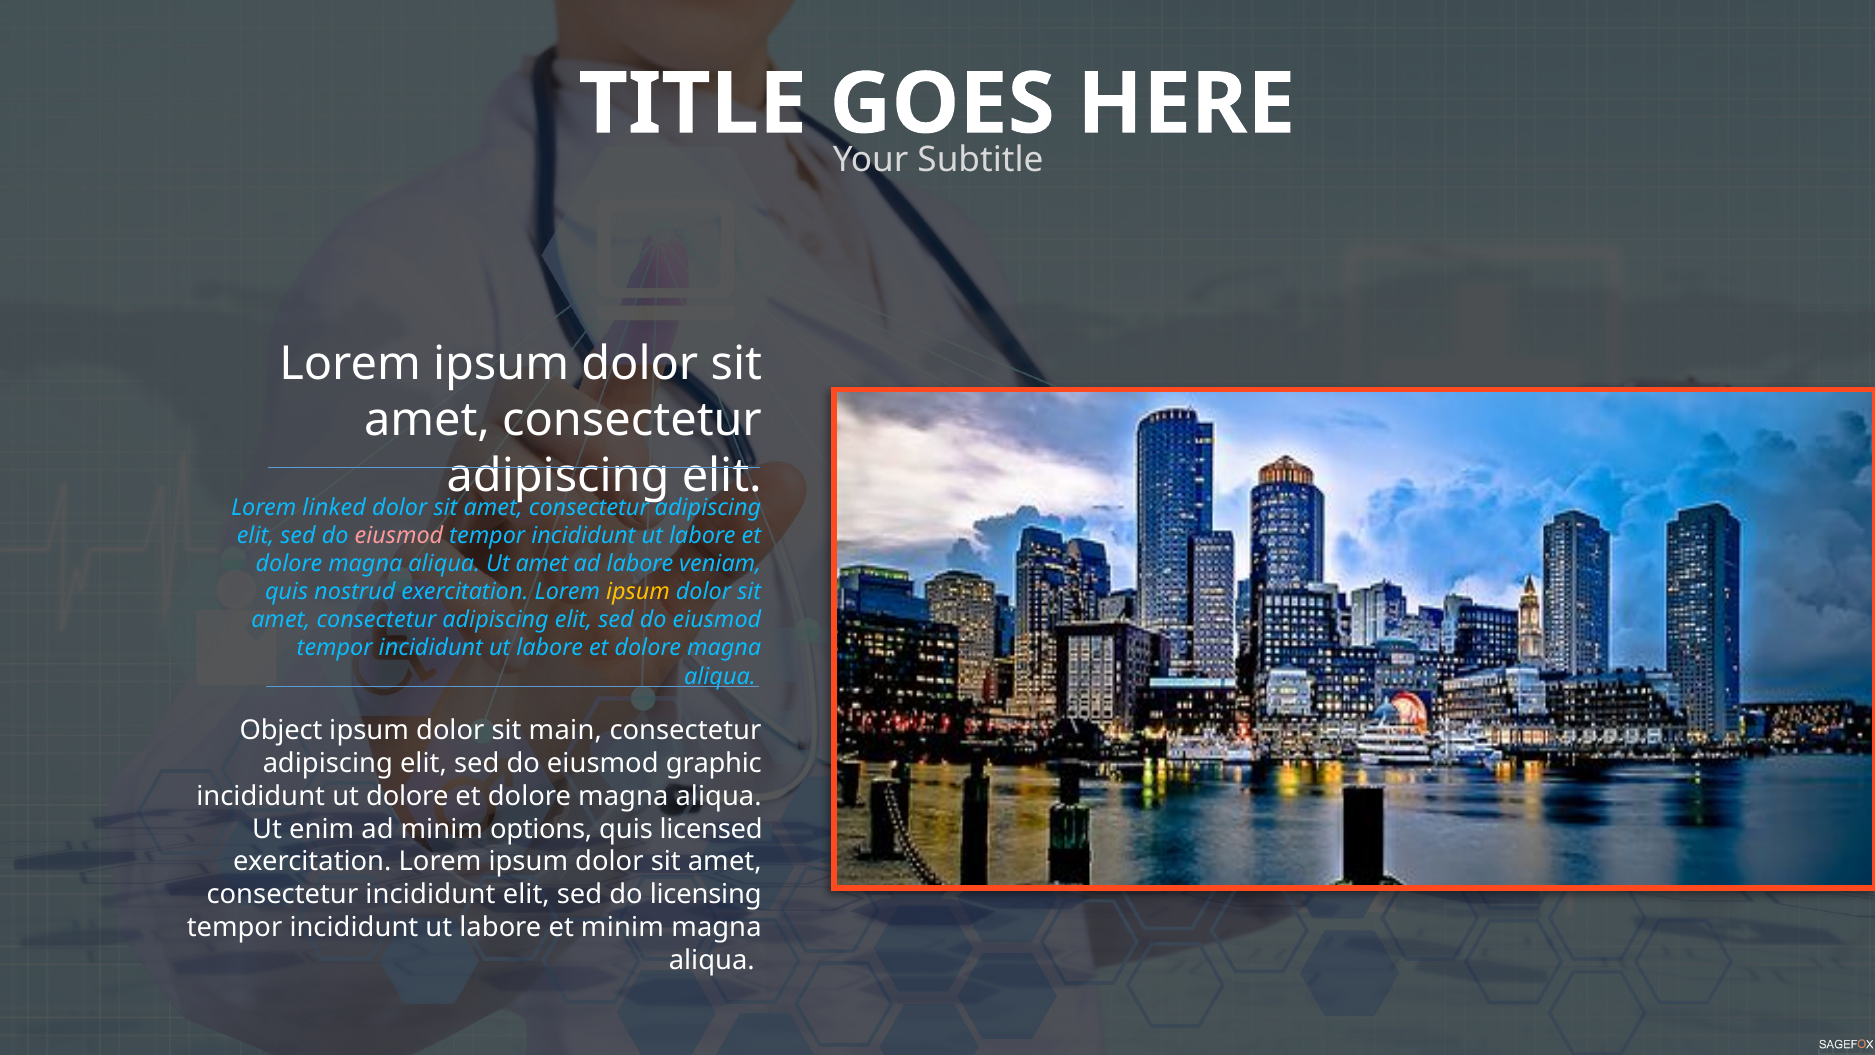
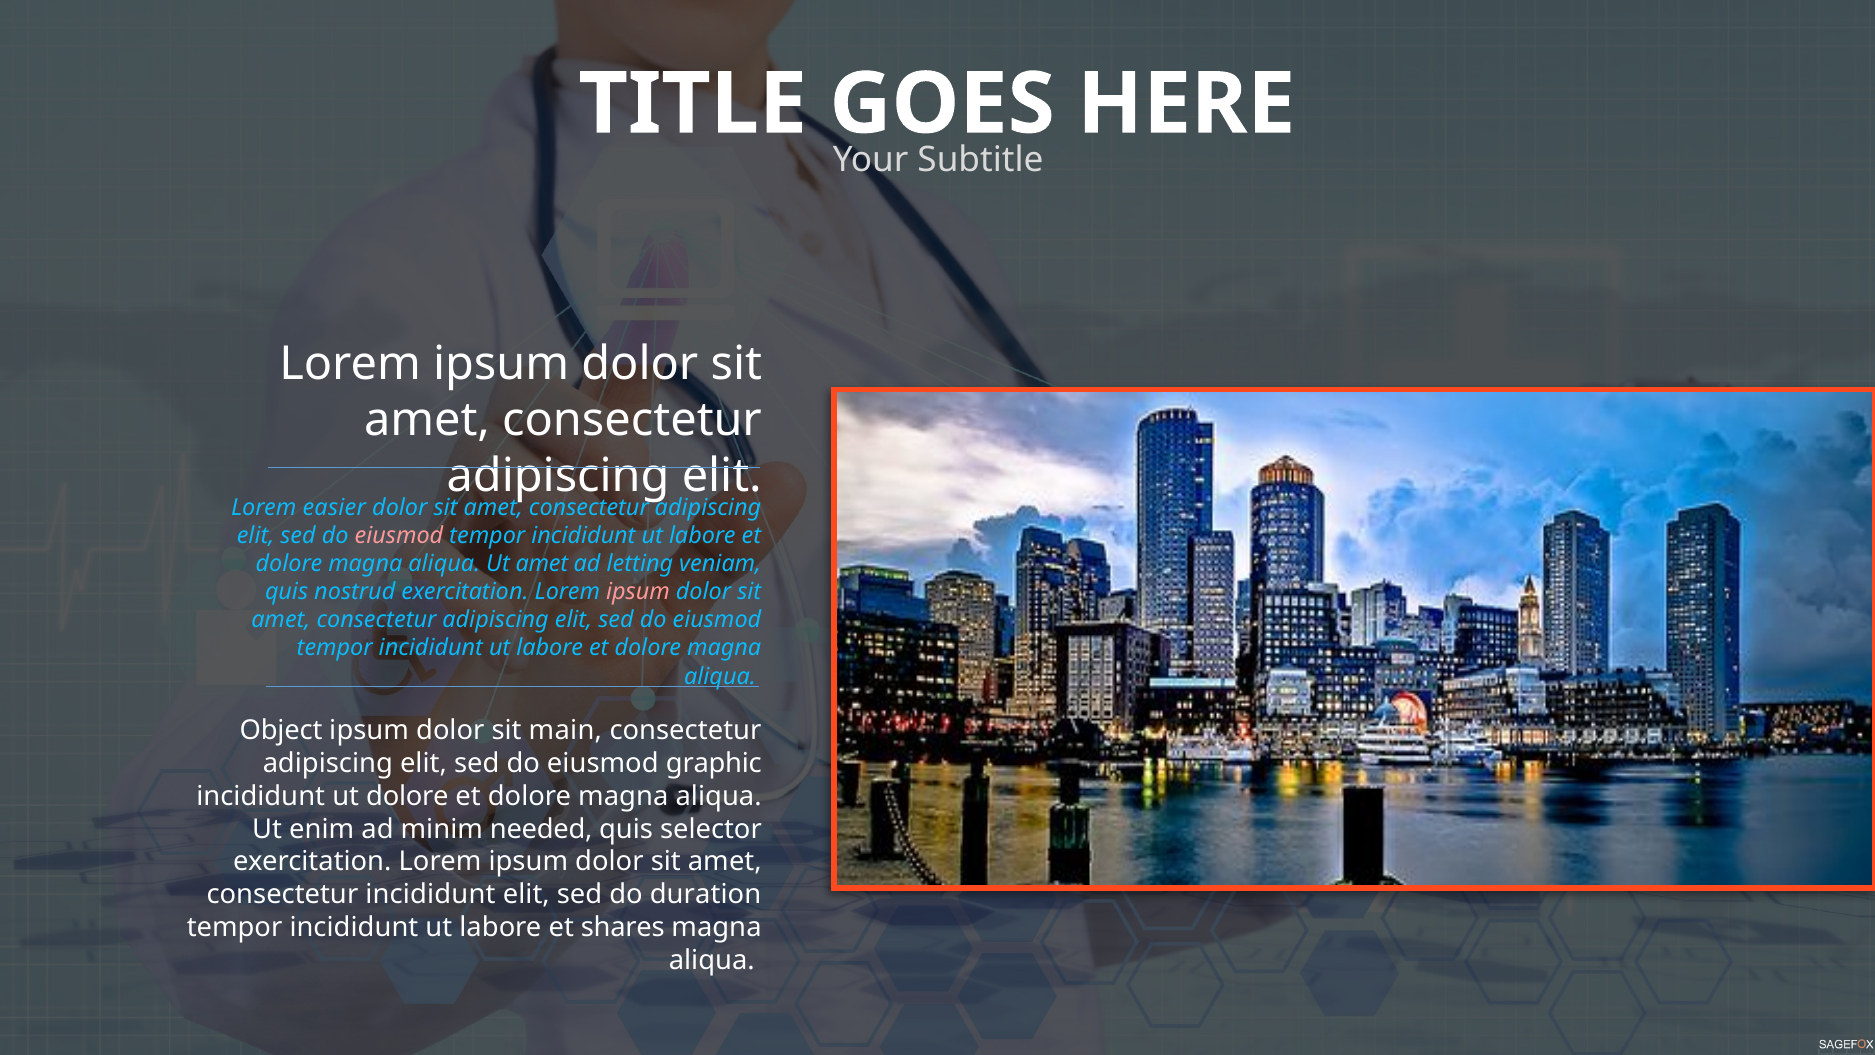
linked: linked -> easier (334, 507)
ad labore: labore -> letting (640, 564)
ipsum colour: yellow -> pink (638, 592)
options: options -> needed (541, 829)
licensed: licensed -> selector (711, 829)
licensing: licensing -> duration (706, 895)
et minim: minim -> shares (623, 927)
